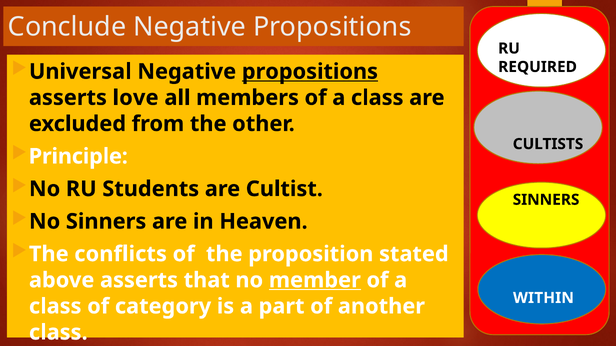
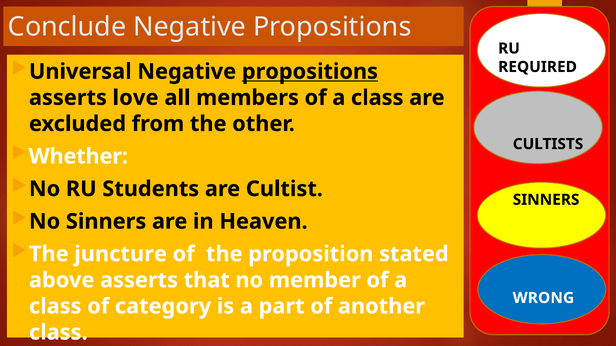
Principle: Principle -> Whether (78, 157)
conflicts: conflicts -> juncture (121, 254)
member underline: present -> none (315, 281)
WITHIN: WITHIN -> WRONG (543, 298)
